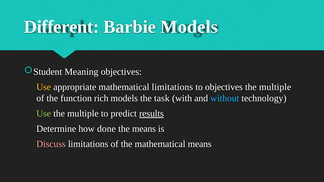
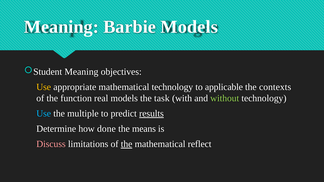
Different: Different -> Meaning (61, 27)
mathematical limitations: limitations -> technology (172, 87)
to objectives: objectives -> applicable (224, 87)
multiple: multiple -> contexts (275, 87)
rich: rich -> real (101, 98)
without colour: light blue -> light green (225, 98)
Use colour: light green -> light blue (44, 114)
the underline: none -> present (127, 144)
mathematical means: means -> reflect (200, 144)
